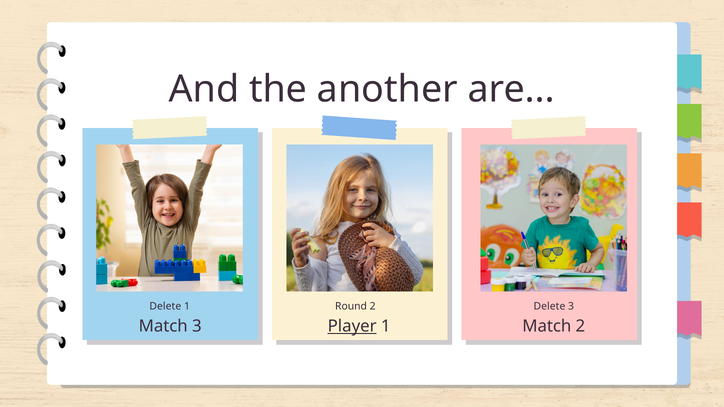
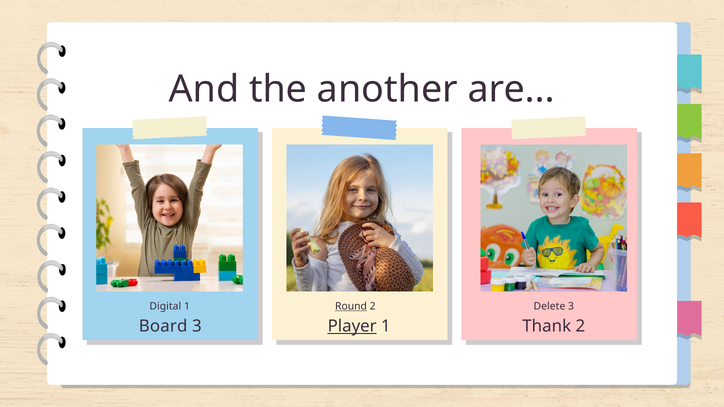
Delete: Delete -> Digital (165, 306)
Round underline: none -> present (351, 306)
Match: Match -> Board (163, 326)
1 Match: Match -> Thank (547, 326)
